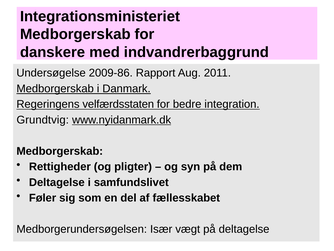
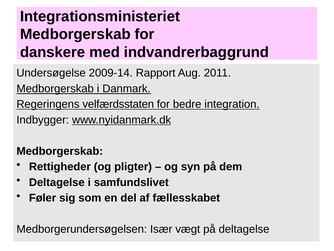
2009-86: 2009-86 -> 2009-14 (111, 73)
Grundtvig: Grundtvig -> Indbygger (43, 120)
